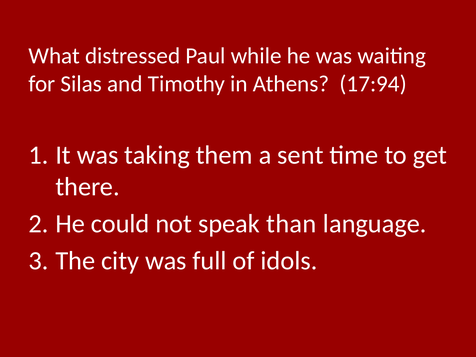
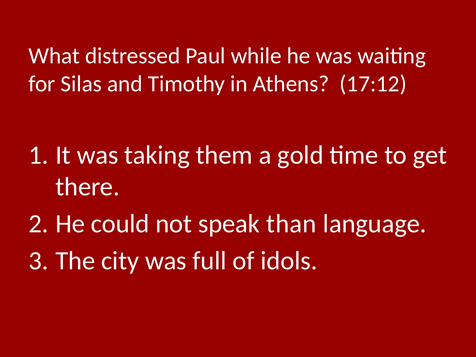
17:94: 17:94 -> 17:12 (373, 84)
sent: sent -> gold (300, 155)
